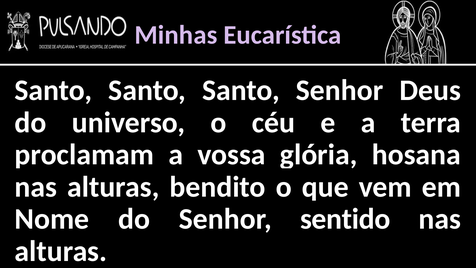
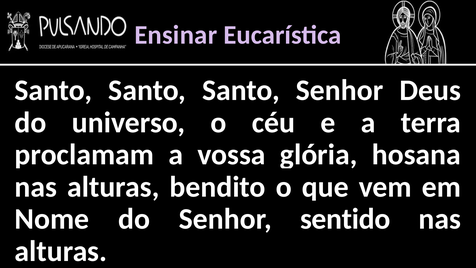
Minhas: Minhas -> Ensinar (176, 35)
